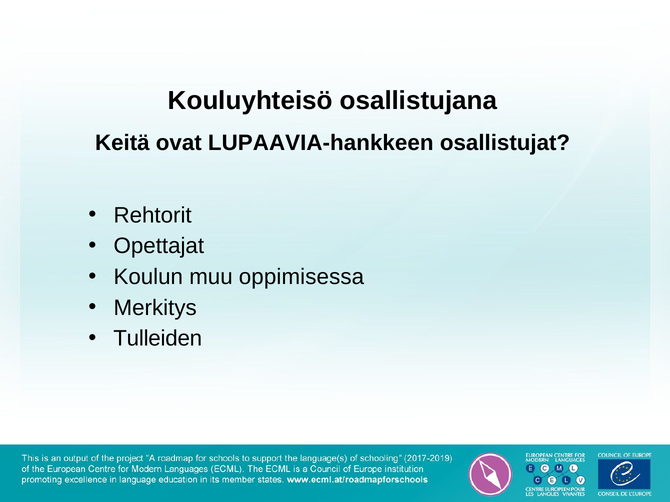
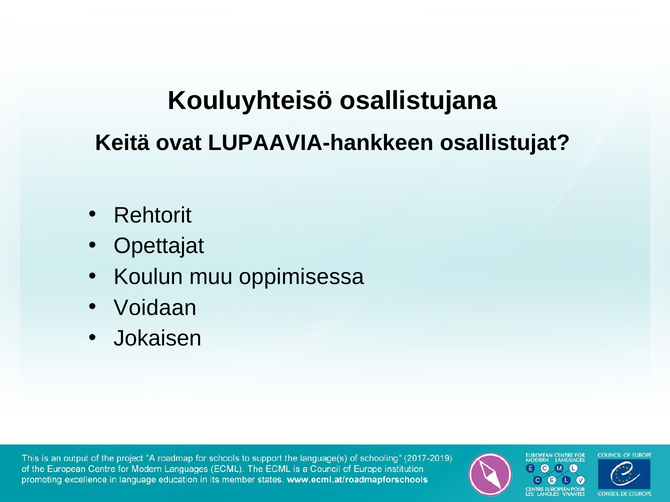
Merkitys: Merkitys -> Voidaan (155, 308)
Tulleiden: Tulleiden -> Jokaisen (158, 339)
